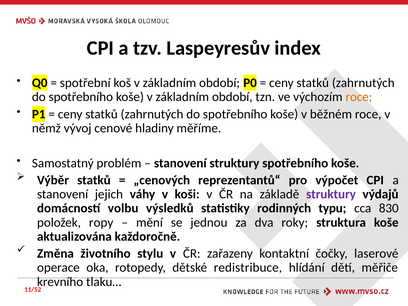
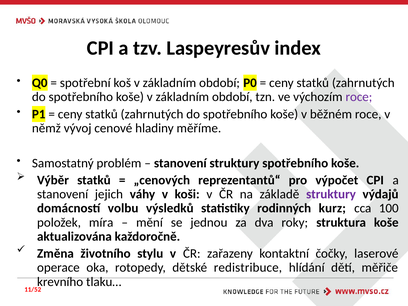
roce colour: orange -> purple (359, 97)
typu: typu -> kurz (332, 208)
830: 830 -> 100 (389, 208)
ropy: ropy -> míra (101, 222)
